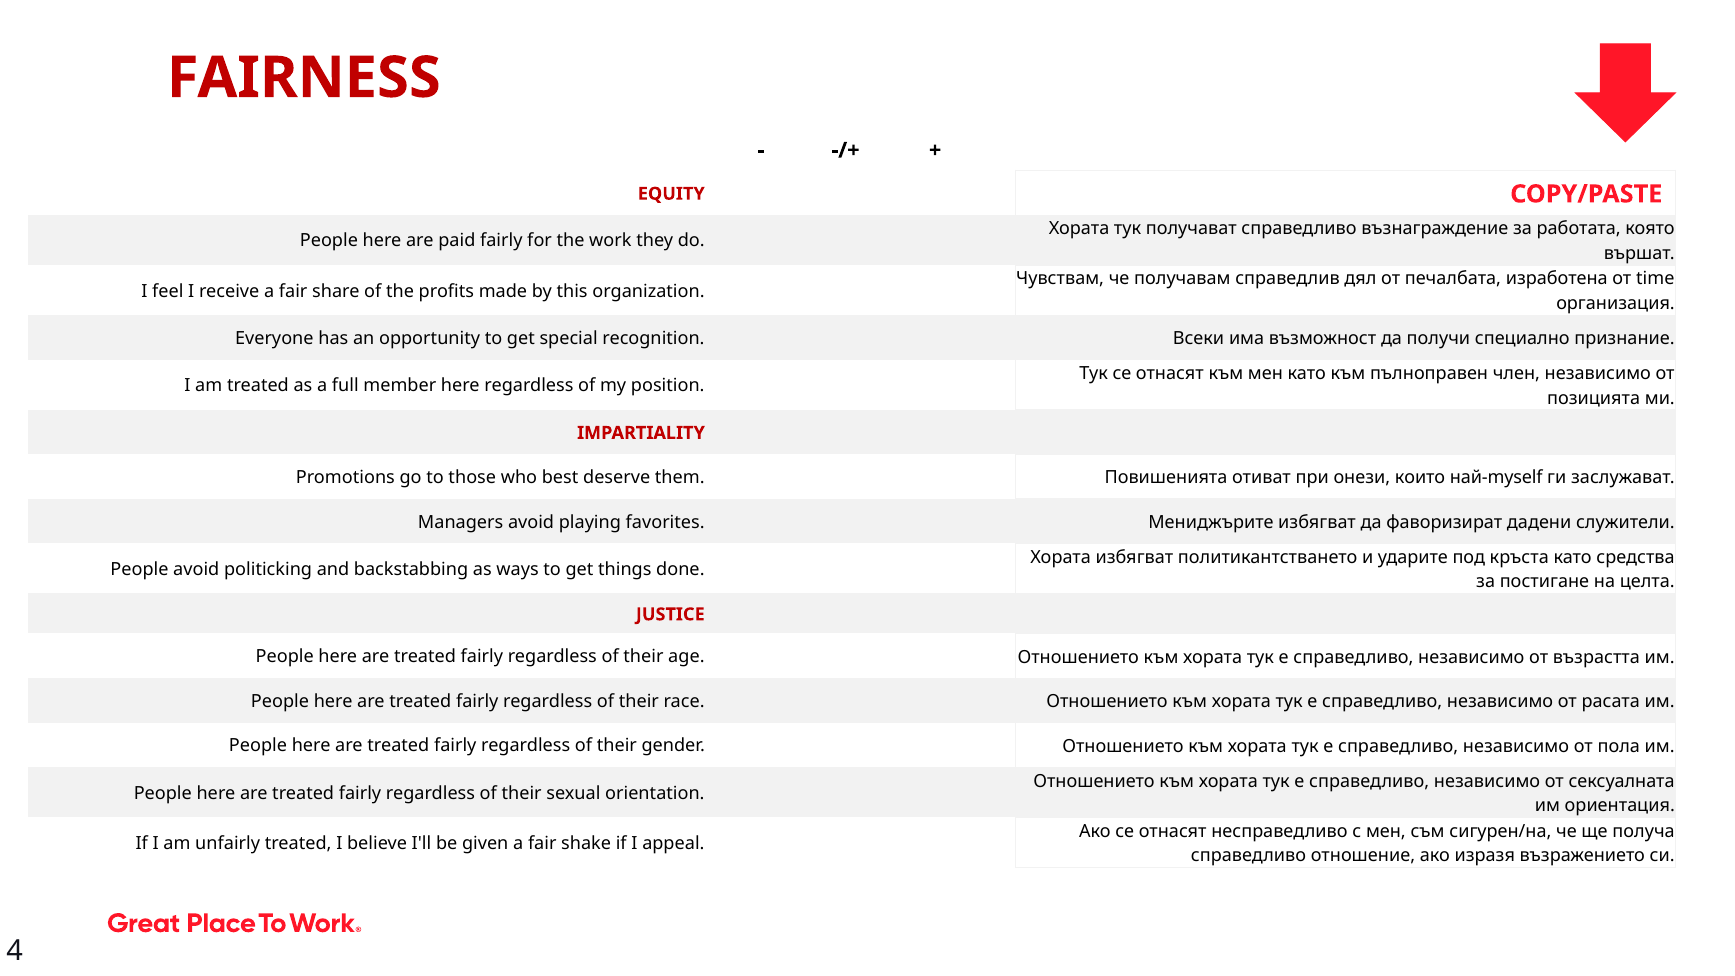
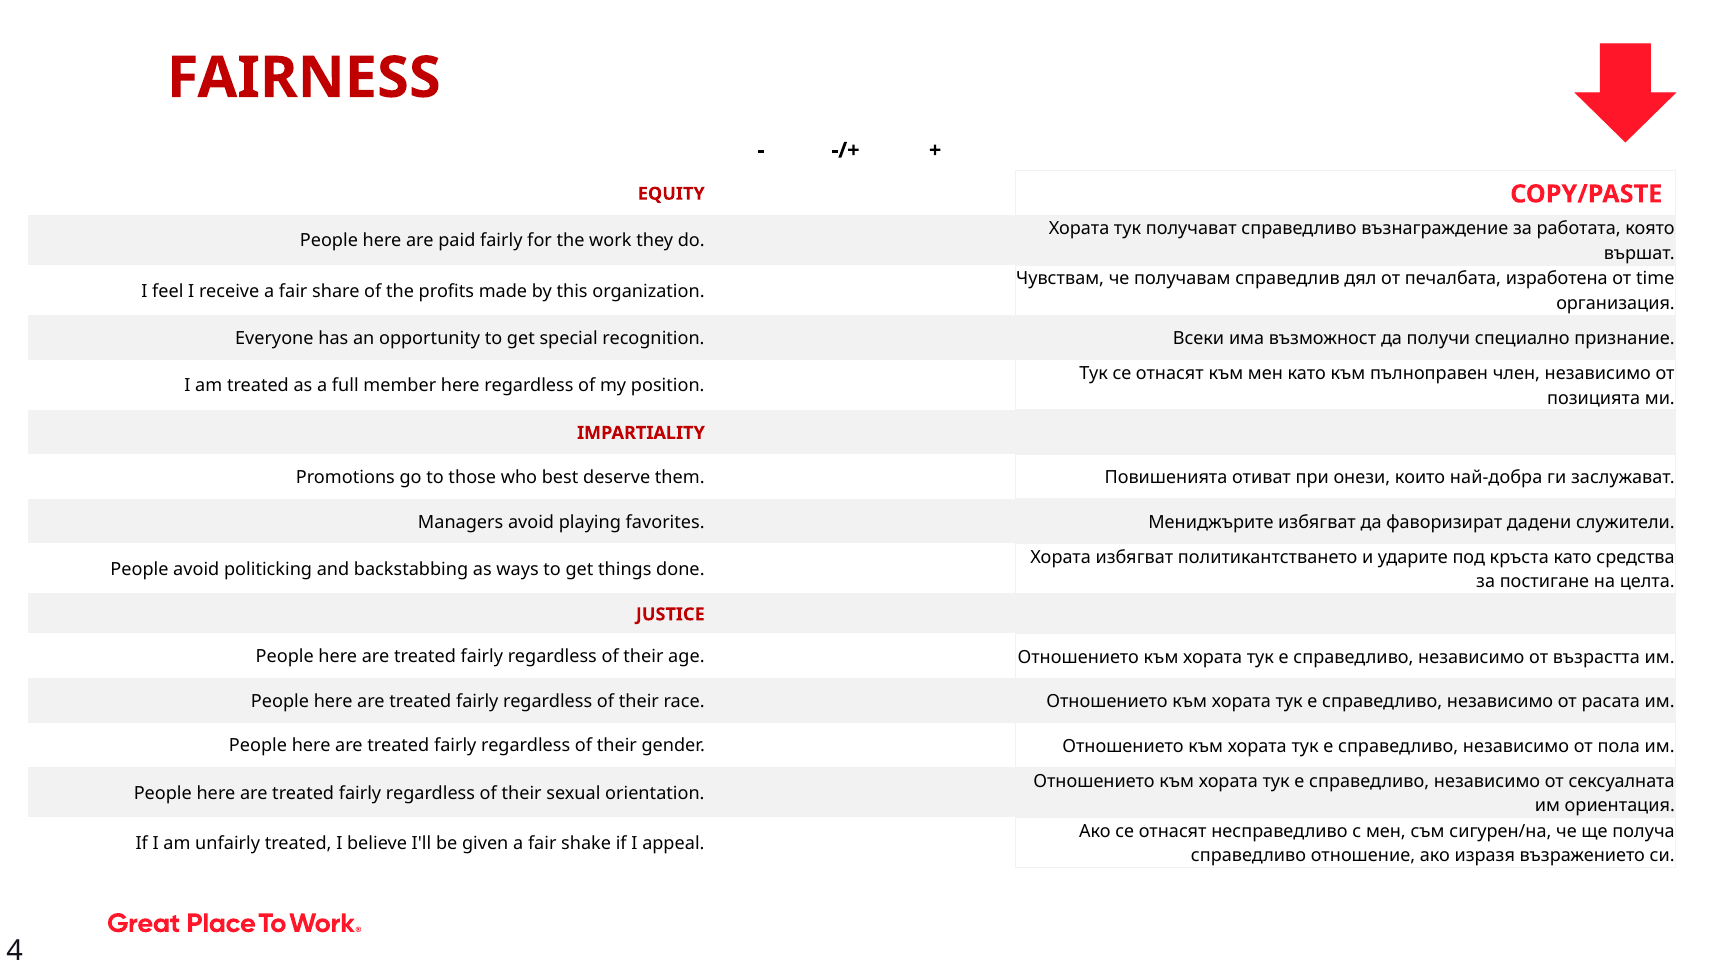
най-myself: най-myself -> най-добра (1496, 478)
